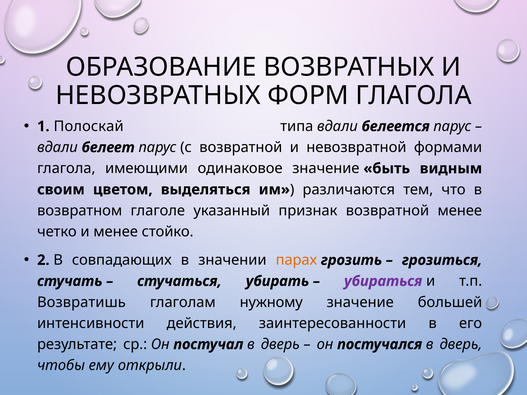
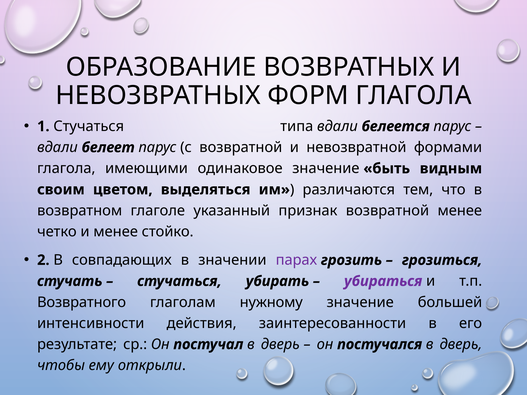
1 Полоскай: Полоскай -> Стучаться (89, 126)
парах colour: orange -> purple (296, 260)
Возвратишь: Возвратишь -> Возвратного (82, 302)
